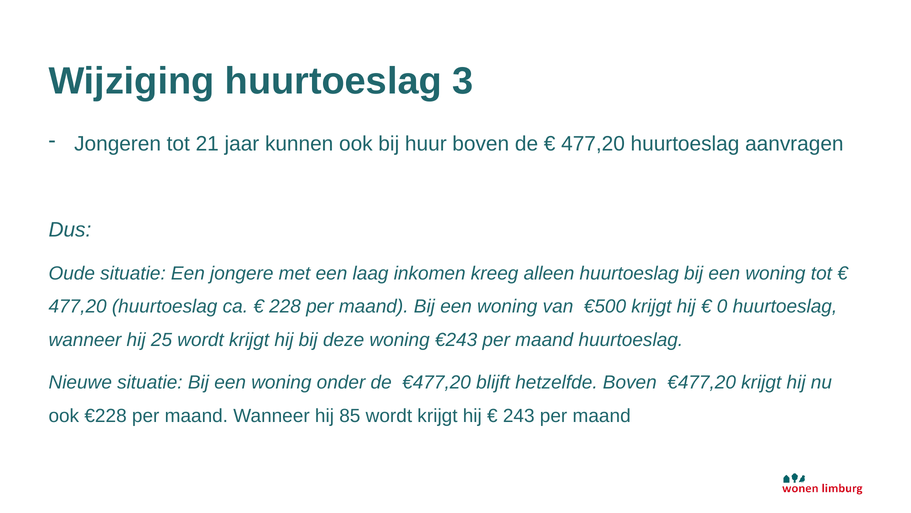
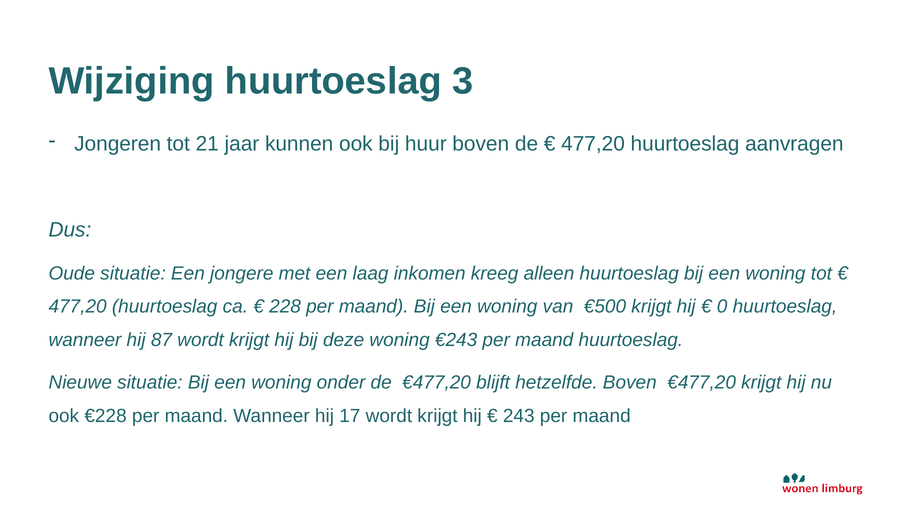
25: 25 -> 87 (162, 340)
85: 85 -> 17 (350, 415)
